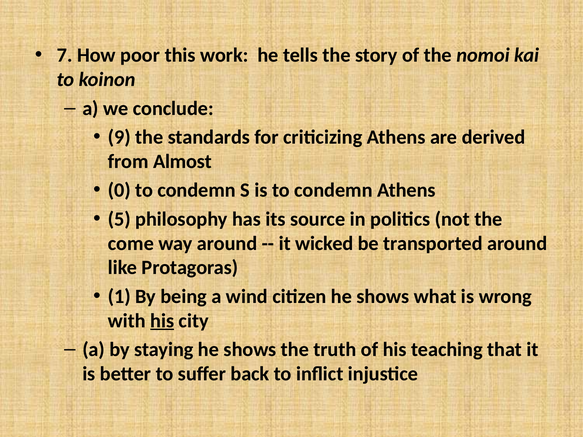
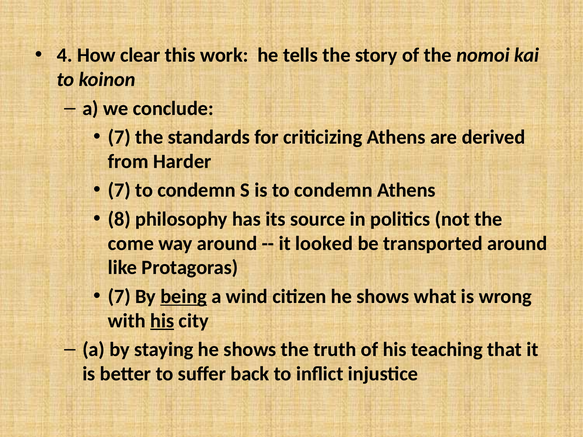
7: 7 -> 4 (65, 55)
poor: poor -> clear (140, 55)
9: 9 -> 7 (119, 137)
Almost: Almost -> Harder (182, 162)
0: 0 -> 7 (119, 190)
5: 5 -> 8 (119, 219)
wicked: wicked -> looked (324, 244)
1: 1 -> 7 (119, 297)
being underline: none -> present (184, 297)
